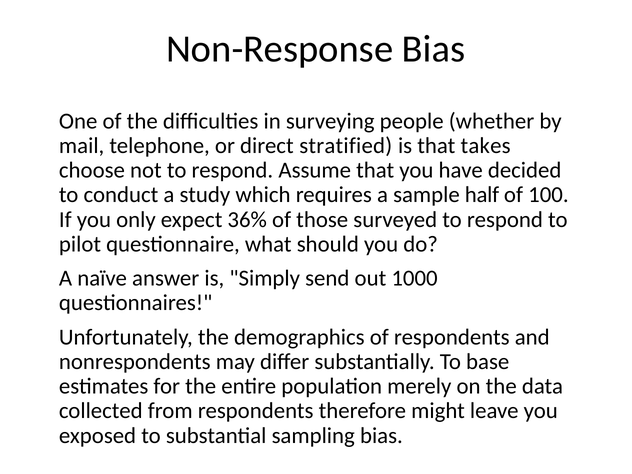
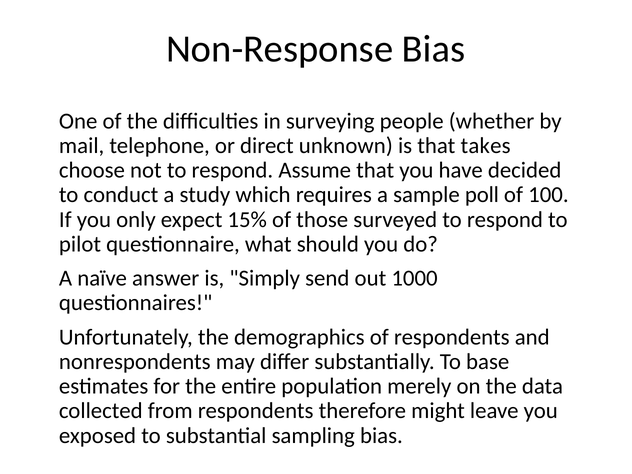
stratified: stratified -> unknown (346, 146)
half: half -> poll (482, 195)
36%: 36% -> 15% (247, 220)
